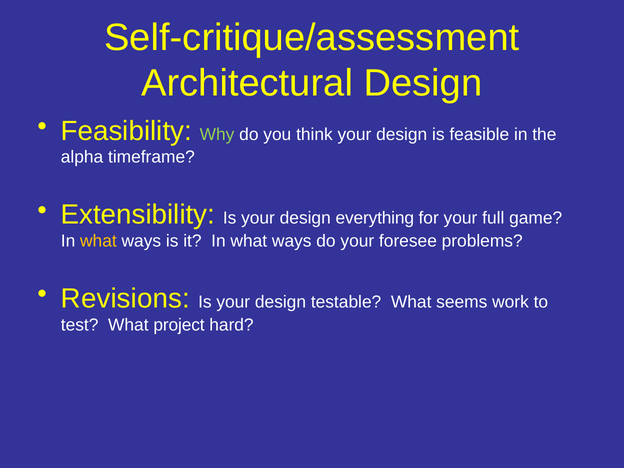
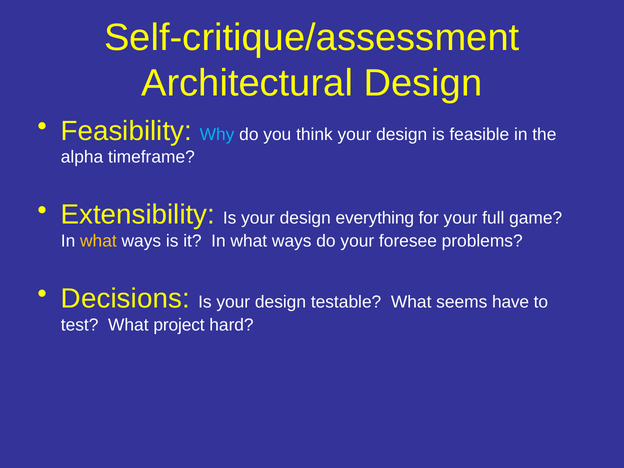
Why colour: light green -> light blue (217, 134)
Revisions: Revisions -> Decisions (125, 299)
work: work -> have (511, 302)
